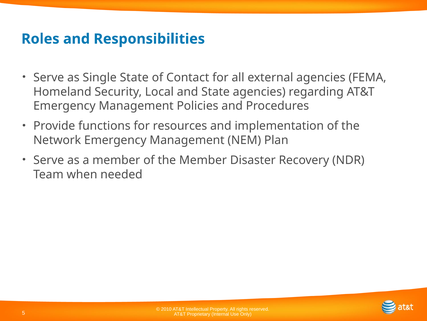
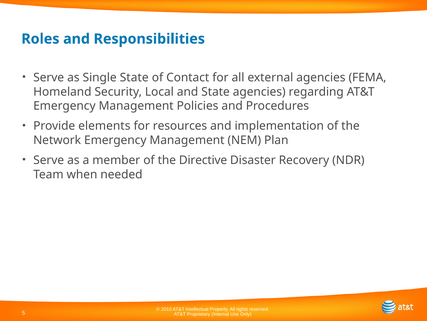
functions: functions -> elements (104, 126)
the Member: Member -> Directive (203, 160)
